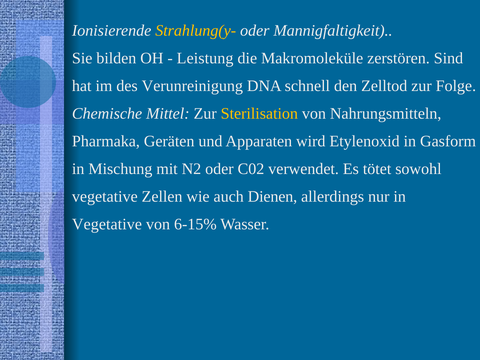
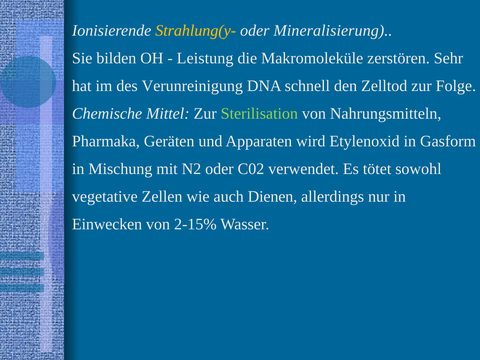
Mannigfaltigkeit: Mannigfaltigkeit -> Mineralisierung (333, 31)
Sind: Sind -> Sehr (448, 58)
Sterilisation colour: yellow -> light green (259, 114)
Vegetative: Vegetative -> Einwecken (107, 224)
6-15%: 6-15% -> 2-15% (195, 224)
